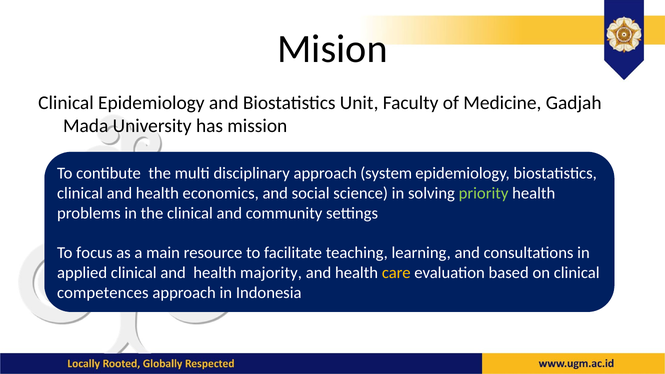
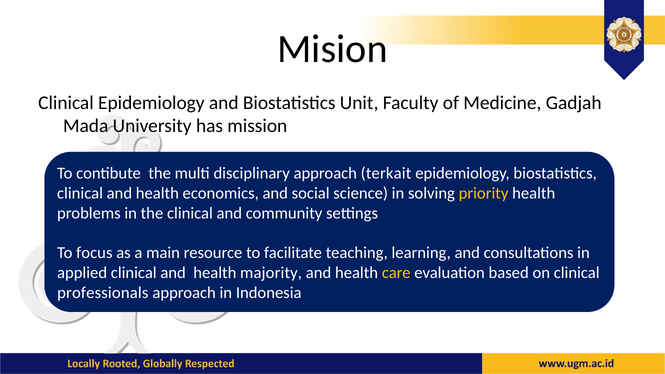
system: system -> terkait (386, 173)
priority colour: light green -> yellow (484, 193)
competences: competences -> professionals (103, 293)
